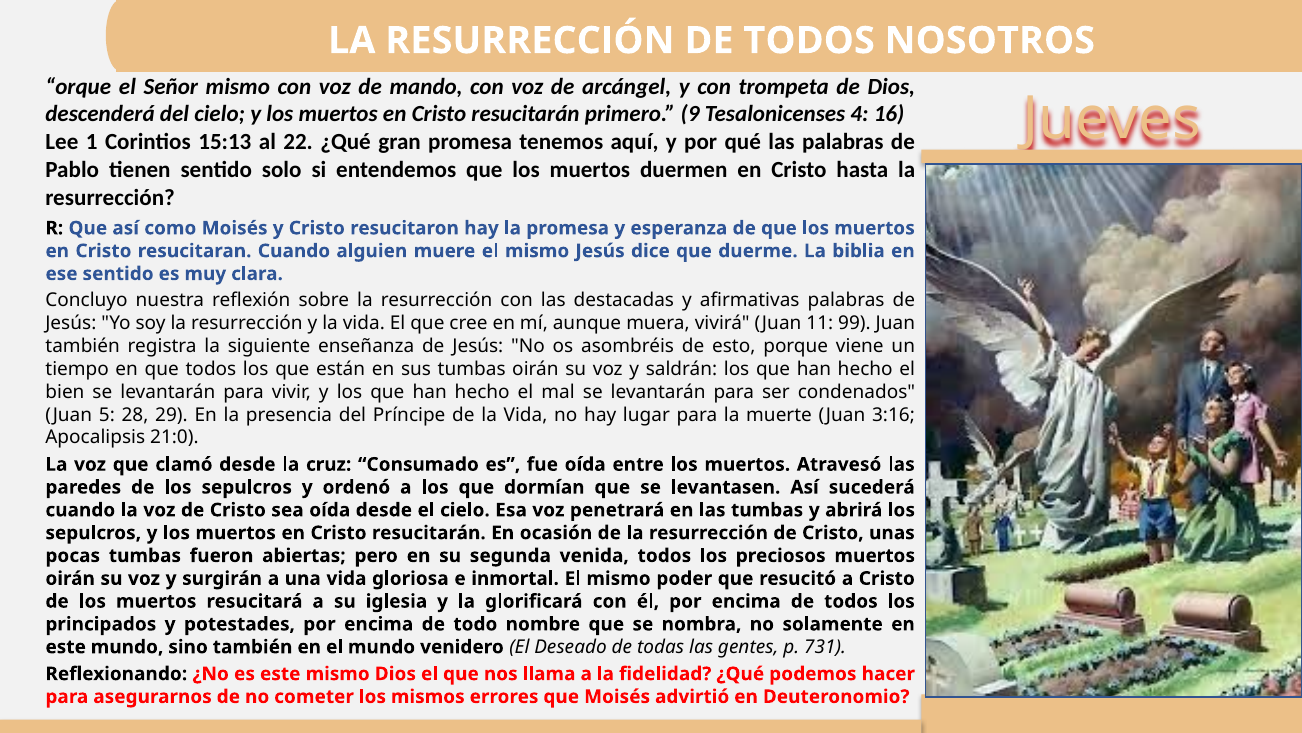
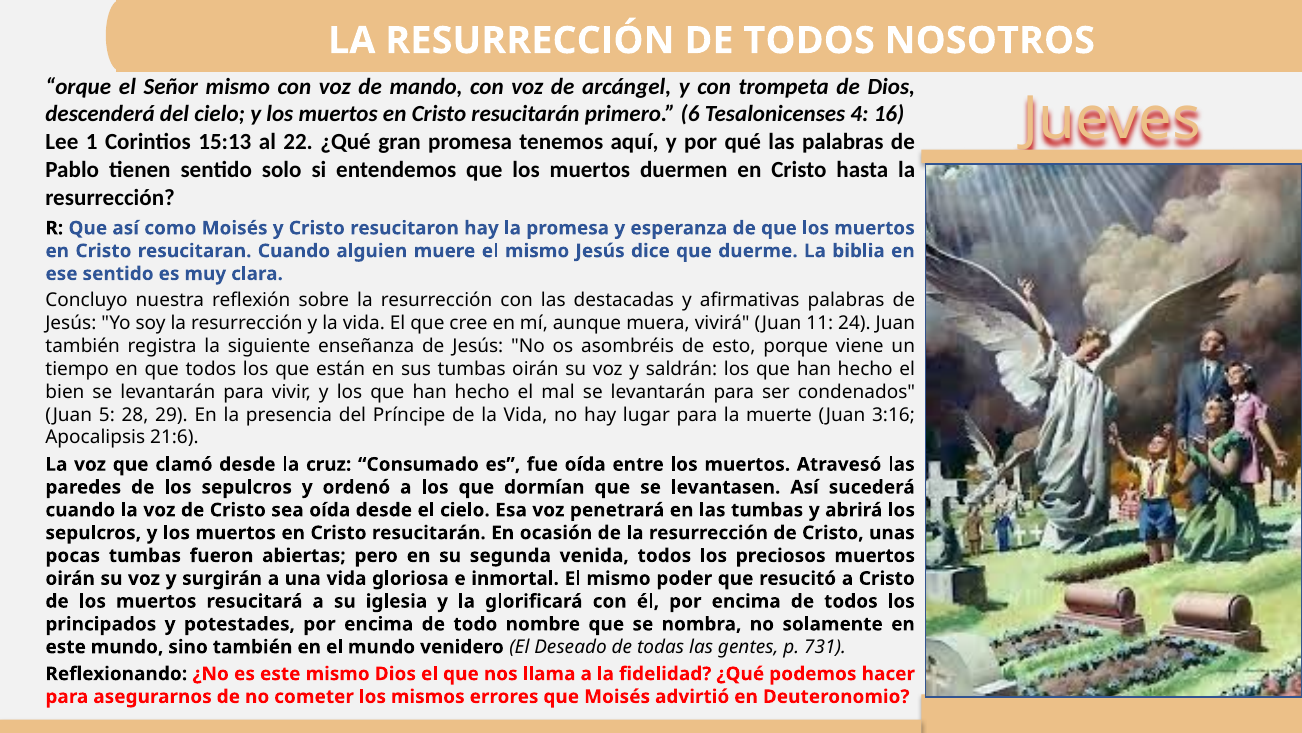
9: 9 -> 6 (690, 114)
99: 99 -> 24 (854, 323)
21:0: 21:0 -> 21:6 (174, 437)
